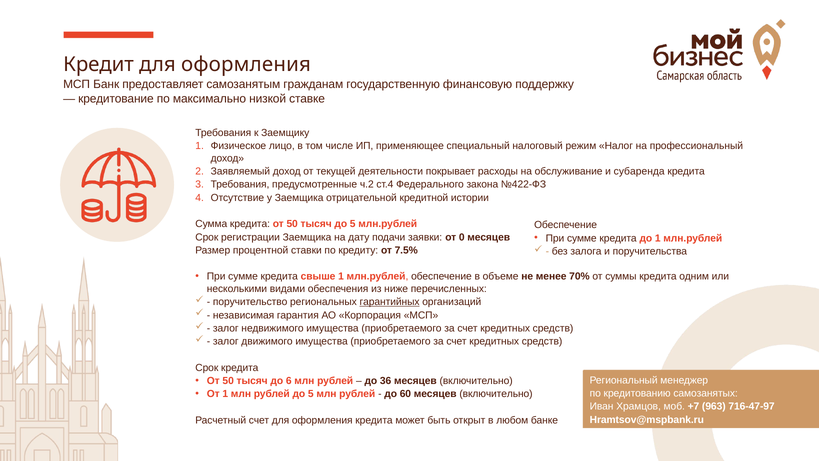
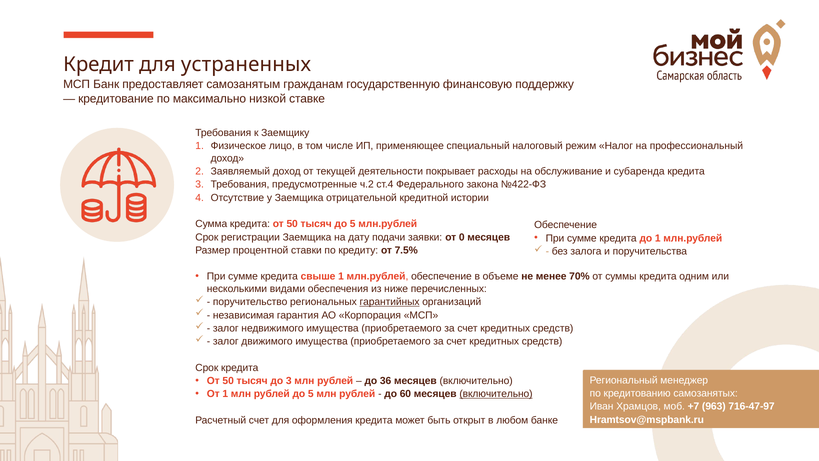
Кредит для оформления: оформления -> устраненных (246, 65)
до 6: 6 -> 3 (289, 381)
включительно underline: none -> present (496, 394)
